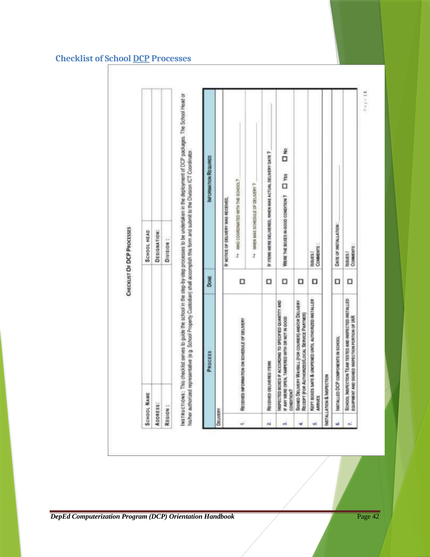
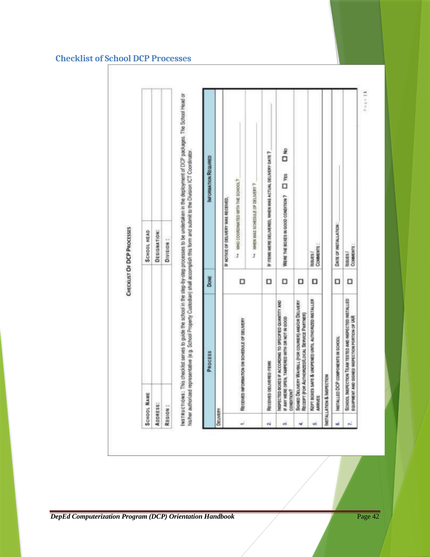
DCP underline: present -> none (141, 58)
